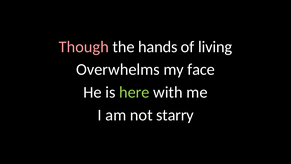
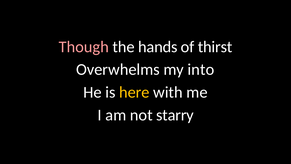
living: living -> thirst (215, 47)
face: face -> into (201, 69)
here colour: light green -> yellow (134, 92)
